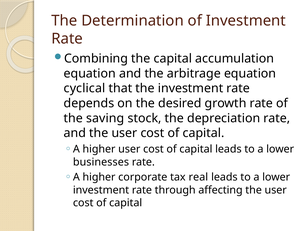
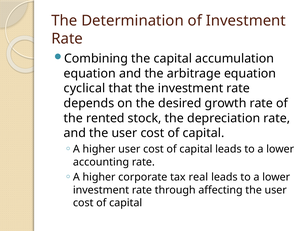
saving: saving -> rented (105, 118)
businesses: businesses -> accounting (101, 162)
